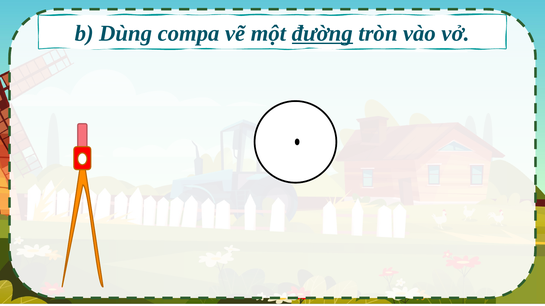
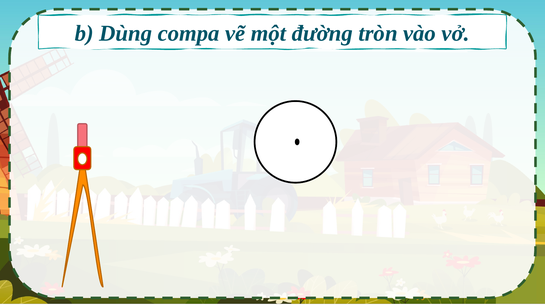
đường underline: present -> none (322, 34)
